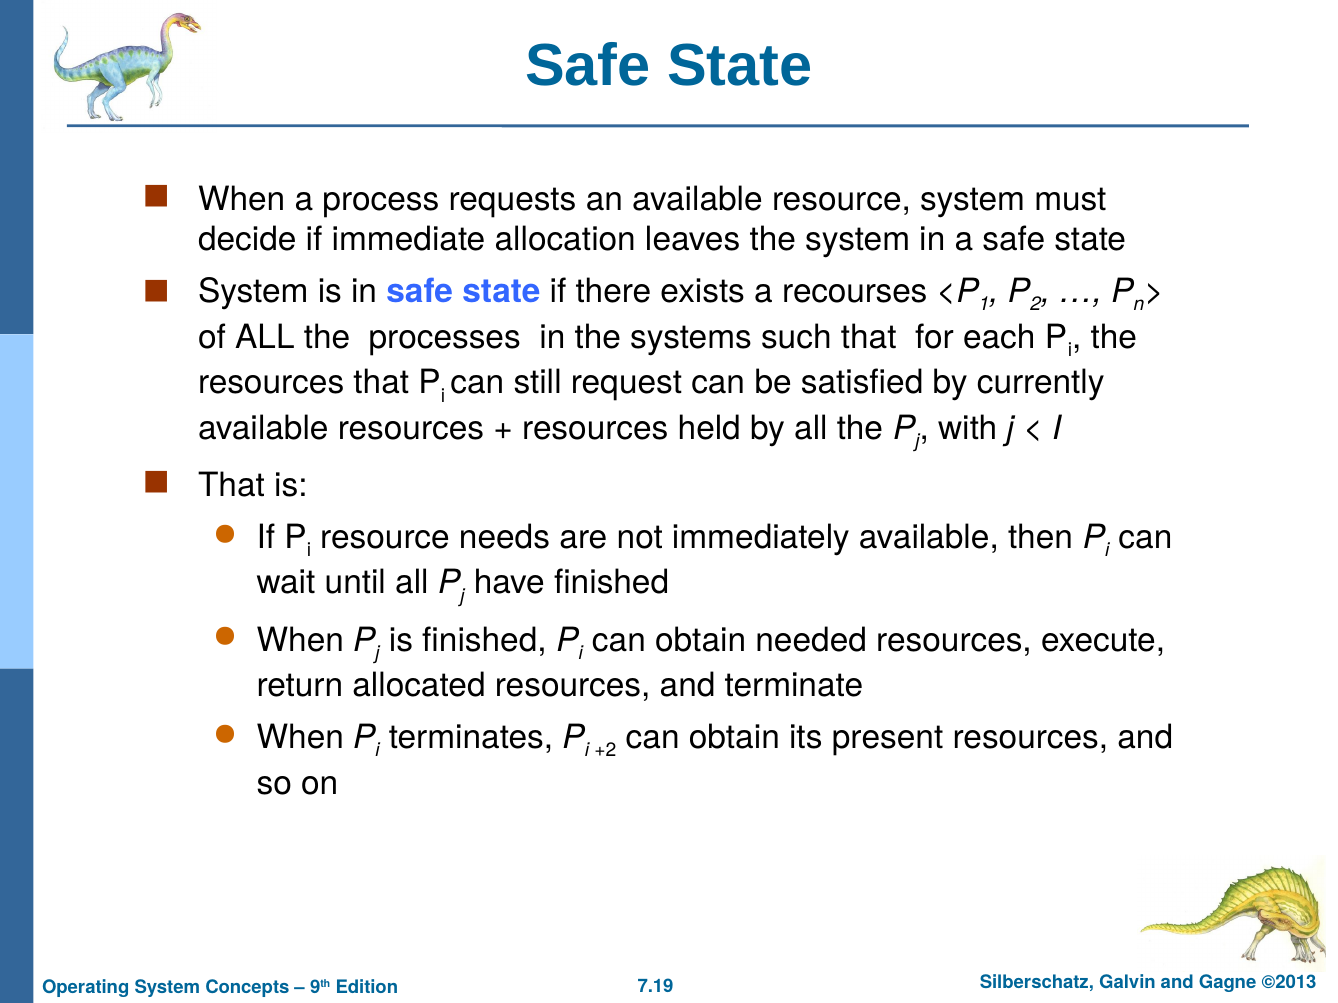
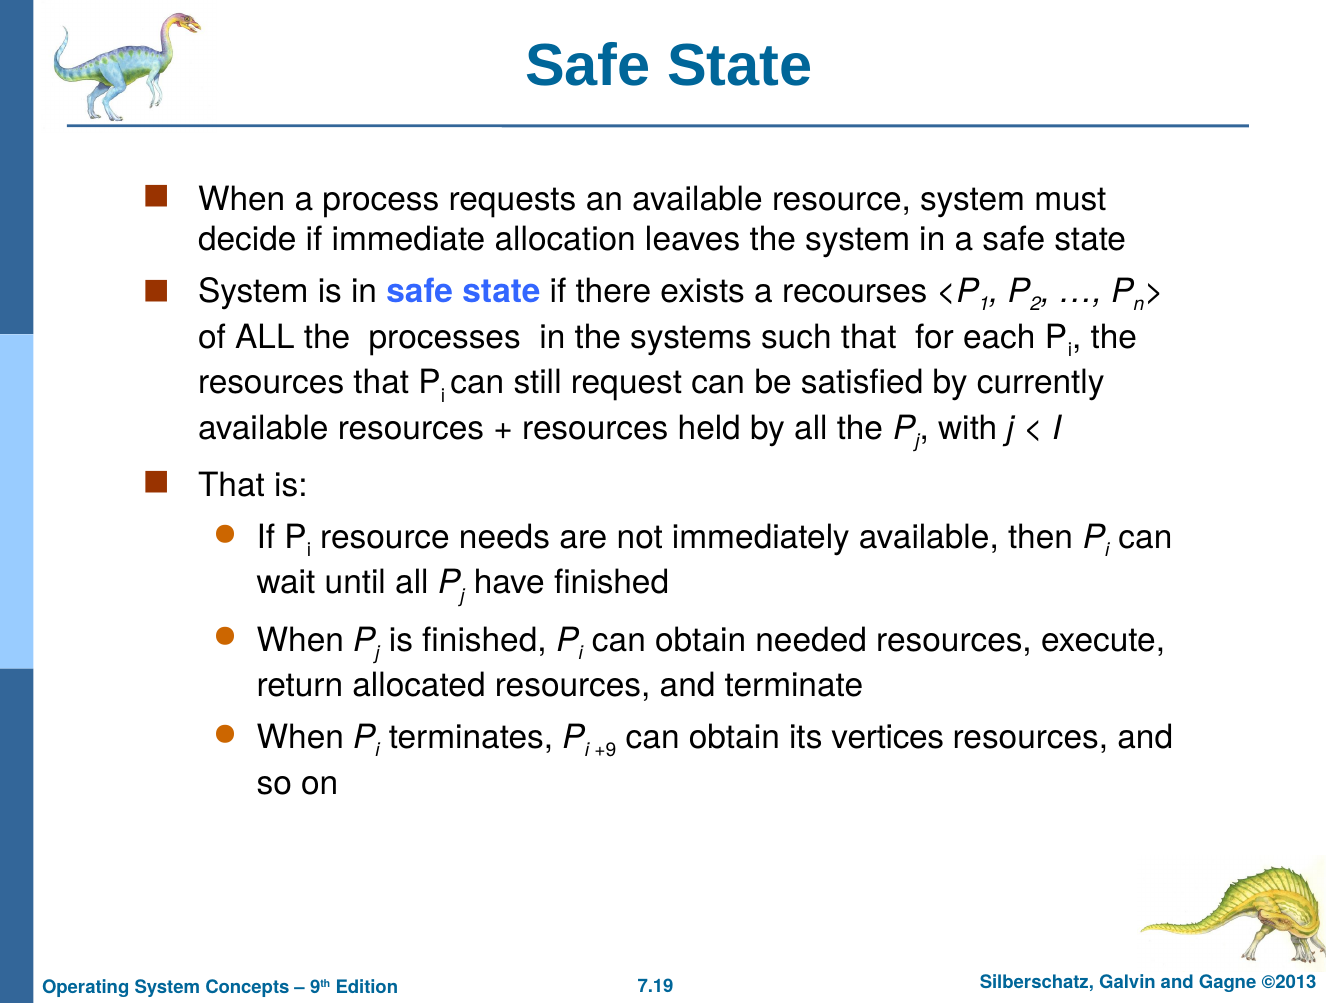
+2: +2 -> +9 (605, 751)
present: present -> vertices (888, 738)
